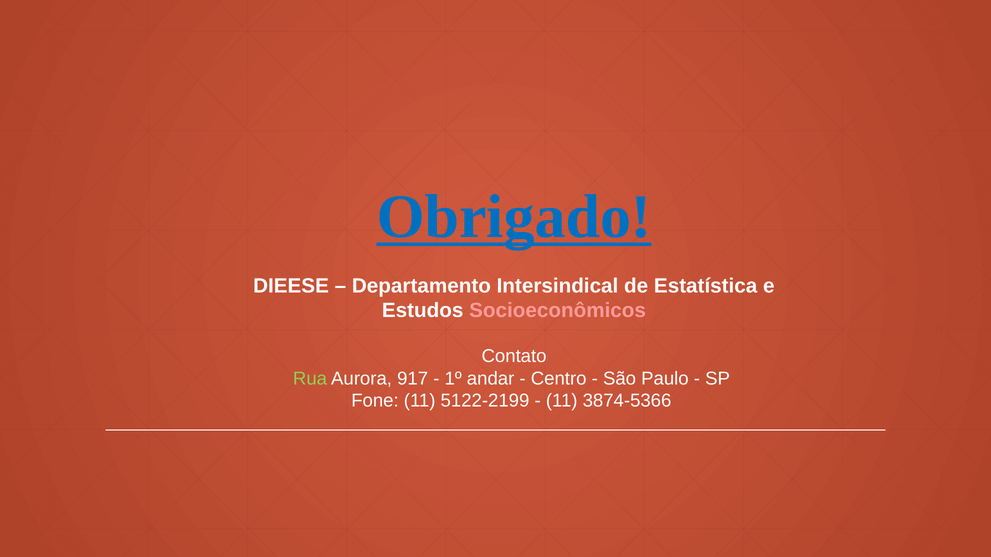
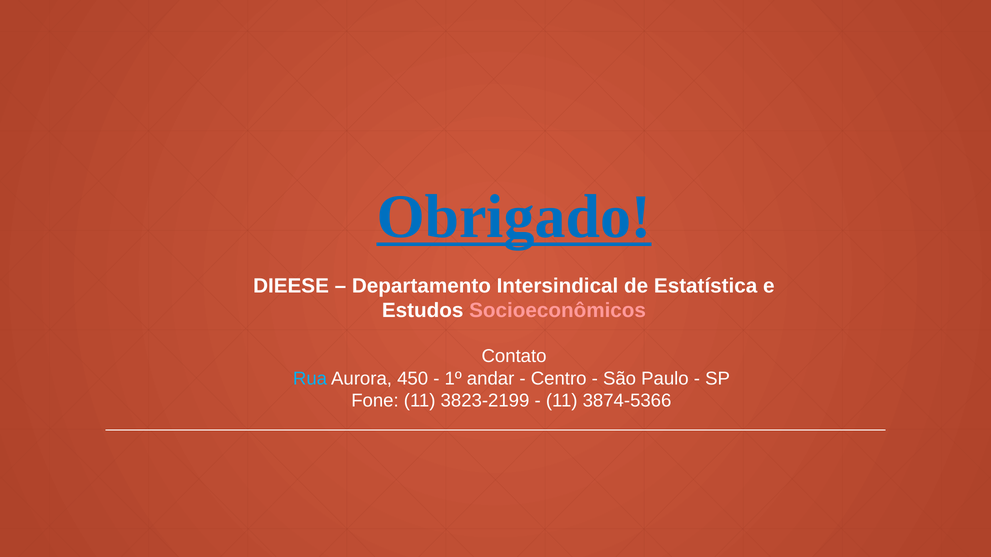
Rua colour: light green -> light blue (310, 379)
917: 917 -> 450 (413, 379)
5122-2199: 5122-2199 -> 3823-2199 (485, 401)
